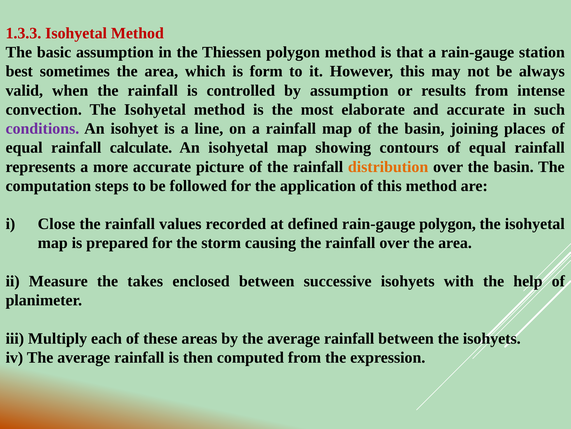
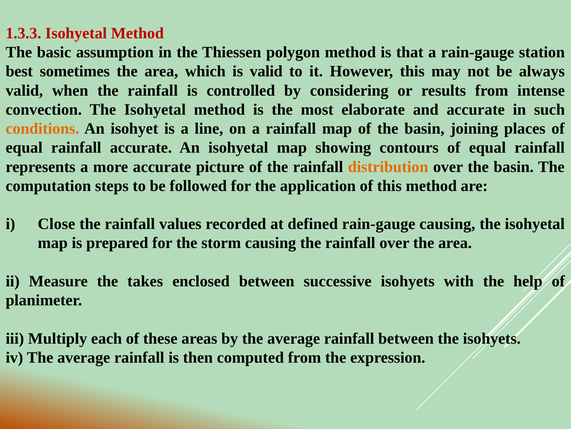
is form: form -> valid (266, 71)
by assumption: assumption -> considering (349, 90)
conditions colour: purple -> orange (42, 128)
rainfall calculate: calculate -> accurate (141, 147)
rain-gauge polygon: polygon -> causing (447, 224)
